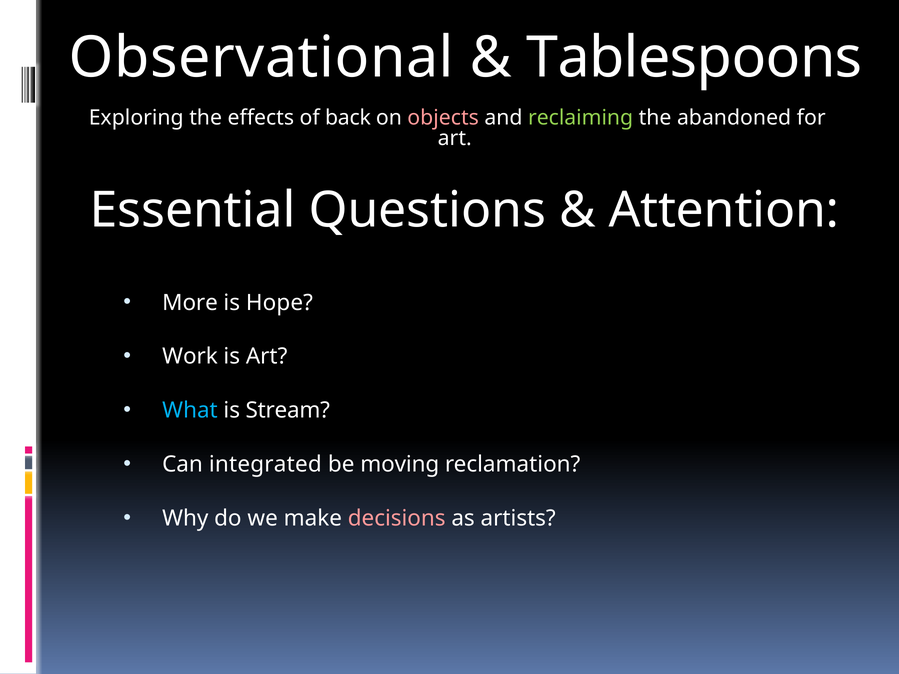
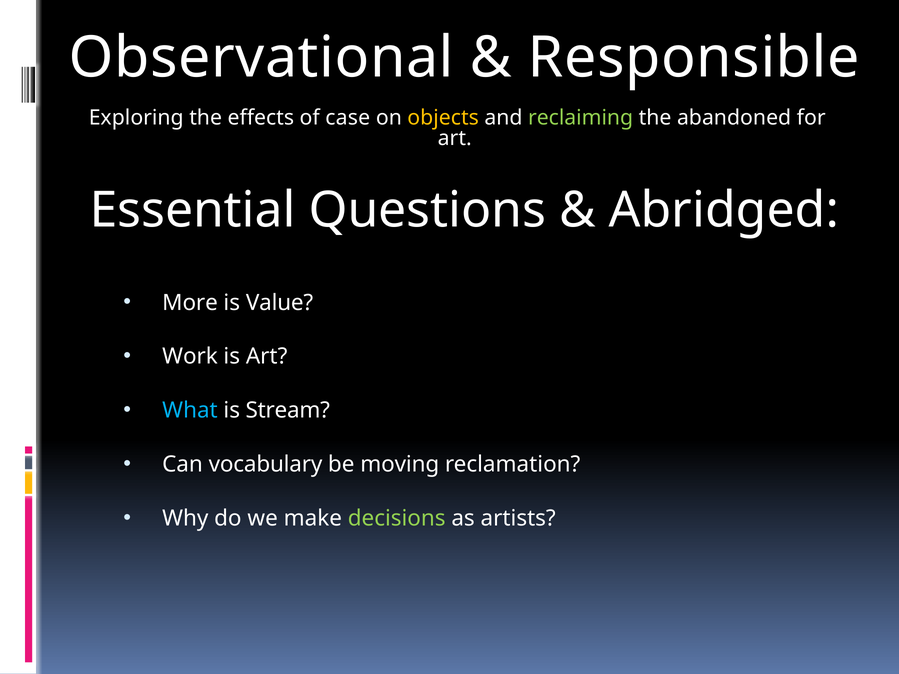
Tablespoons: Tablespoons -> Responsible (694, 58)
back: back -> case (348, 118)
objects colour: pink -> yellow (443, 118)
Attention: Attention -> Abridged (724, 210)
Hope: Hope -> Value (280, 303)
integrated: integrated -> vocabulary (266, 465)
decisions colour: pink -> light green (397, 519)
